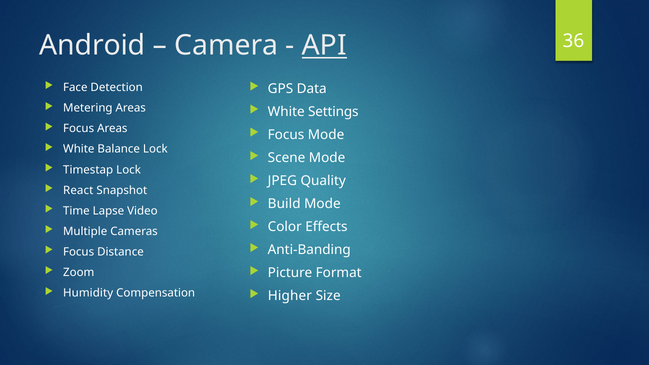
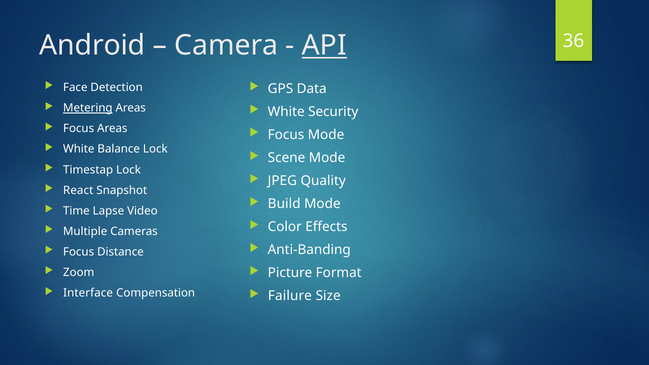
Metering underline: none -> present (88, 108)
Settings: Settings -> Security (333, 112)
Humidity: Humidity -> Interface (88, 293)
Higher: Higher -> Failure (290, 296)
